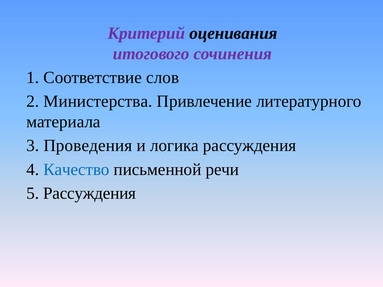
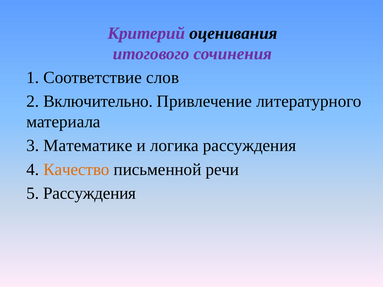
Министерства: Министерства -> Включительно (98, 101)
Проведения: Проведения -> Математике (88, 146)
Качество colour: blue -> orange (76, 170)
